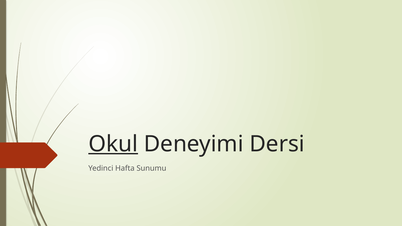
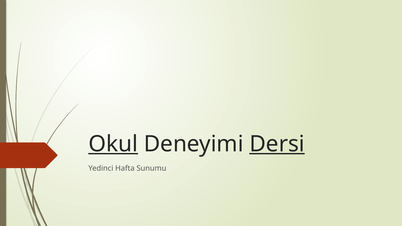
Dersi underline: none -> present (277, 144)
